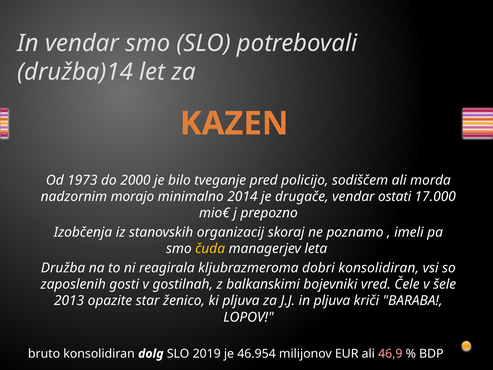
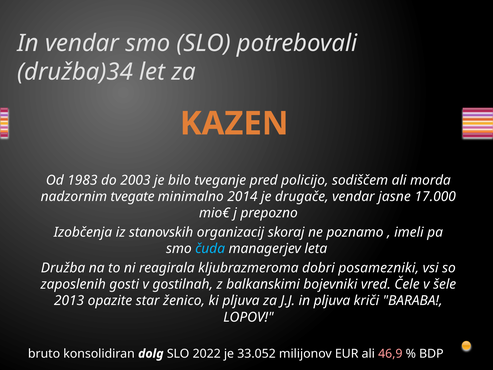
družba)14: družba)14 -> družba)34 (75, 72)
1973: 1973 -> 1983 (82, 180)
2000: 2000 -> 2003 (135, 180)
morajo: morajo -> tvegate (132, 196)
ostati: ostati -> jasne (395, 196)
čuda colour: yellow -> light blue (210, 249)
dobri konsolidiran: konsolidiran -> posamezniki (379, 268)
2019: 2019 -> 2022 (207, 353)
46.954: 46.954 -> 33.052 (257, 353)
